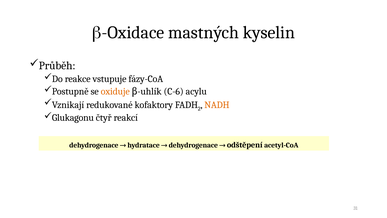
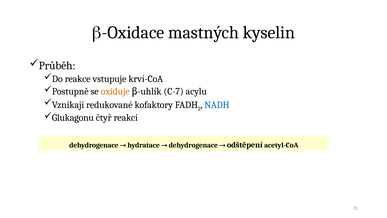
fázy-CoA: fázy-CoA -> krví-CoA (146, 79)
C-6: C-6 -> C-7 (174, 91)
NADH colour: orange -> blue (217, 105)
